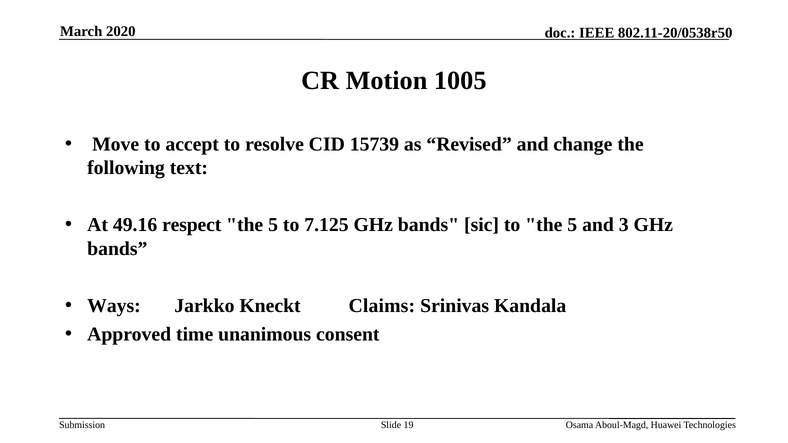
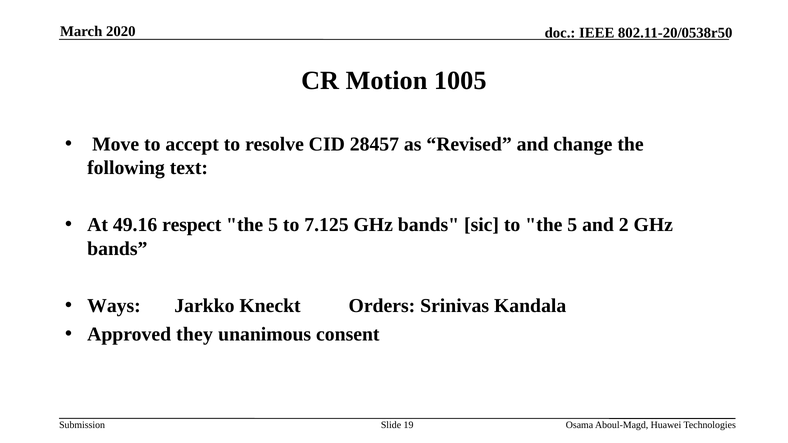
15739: 15739 -> 28457 (374, 144)
3: 3 -> 2 (624, 225)
Claims: Claims -> Orders (382, 306)
time: time -> they (195, 334)
